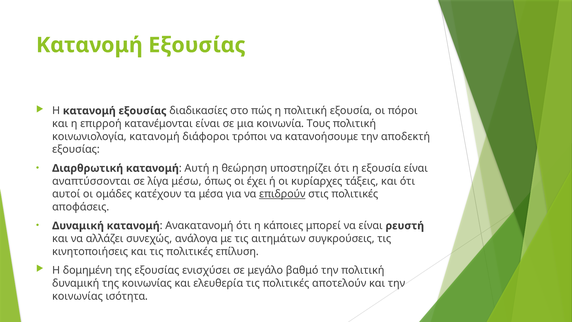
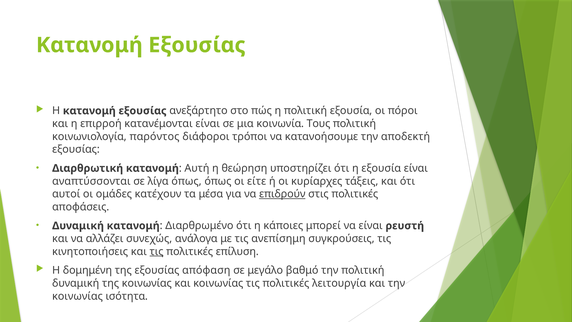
διαδικασίες: διαδικασίες -> ανεξάρτητο (198, 111)
κοινωνιολογία κατανομή: κατανομή -> παρόντος (154, 136)
λίγα μέσω: μέσω -> όπως (186, 181)
έχει: έχει -> είτε (257, 181)
Ανακατανομή: Ανακατανομή -> Διαρθρωμένο (199, 226)
αιτημάτων: αιτημάτων -> ανεπίσημη (278, 238)
τις underline: none -> present (157, 251)
ενισχύσει: ενισχύσει -> απόφαση (206, 270)
και ελευθερία: ελευθερία -> κοινωνίας (218, 283)
αποτελούν: αποτελούν -> λειτουργία (339, 283)
